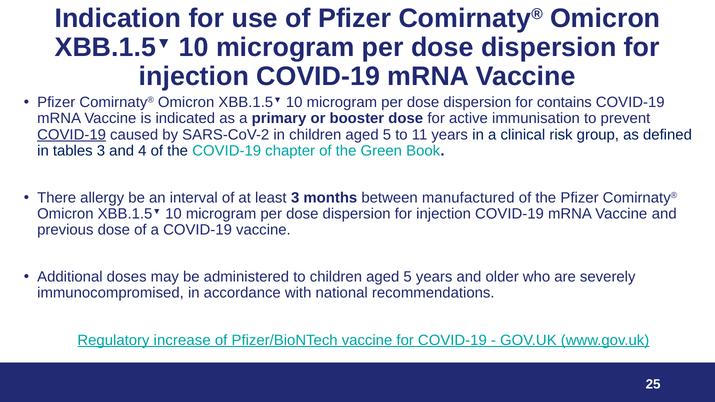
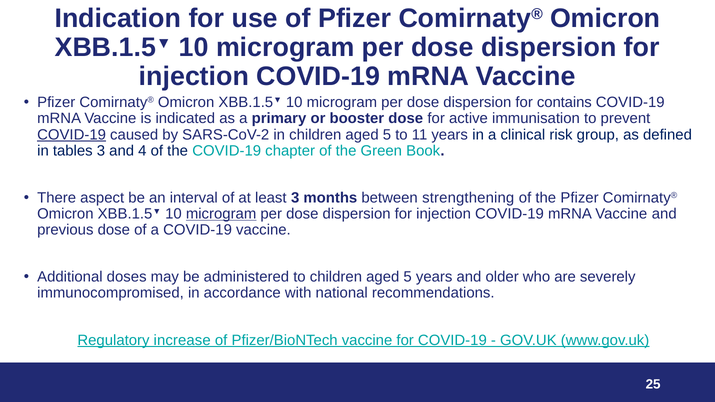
allergy: allergy -> aspect (102, 198)
manufactured: manufactured -> strengthening (468, 198)
microgram underline: none -> present (221, 214)
